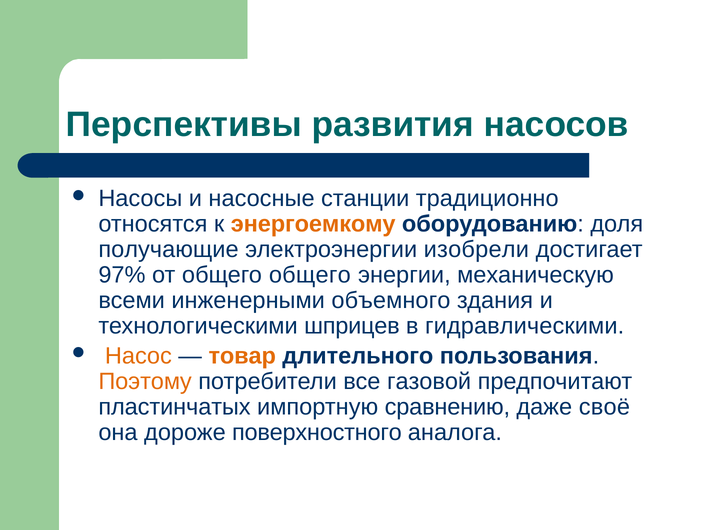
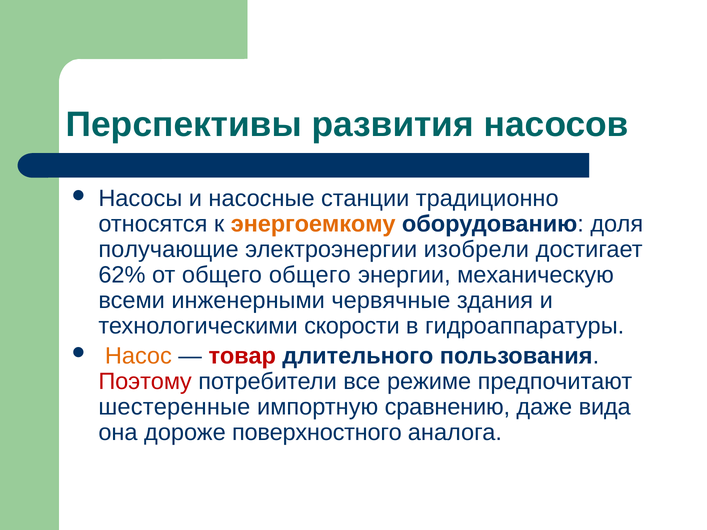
97%: 97% -> 62% (122, 275)
объемного: объемного -> червячные (391, 301)
шприцев: шприцев -> скорости (352, 326)
гидравлическими: гидравлическими -> гидроаппаратуры (525, 326)
товар colour: orange -> red (242, 356)
Поэтому colour: orange -> red (145, 382)
газовой: газовой -> режиме (429, 382)
пластинчатых: пластинчатых -> шестеренные (174, 407)
своё: своё -> вида (605, 407)
